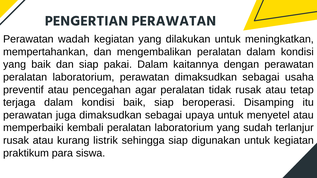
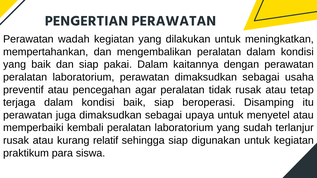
listrik: listrik -> relatif (106, 141)
